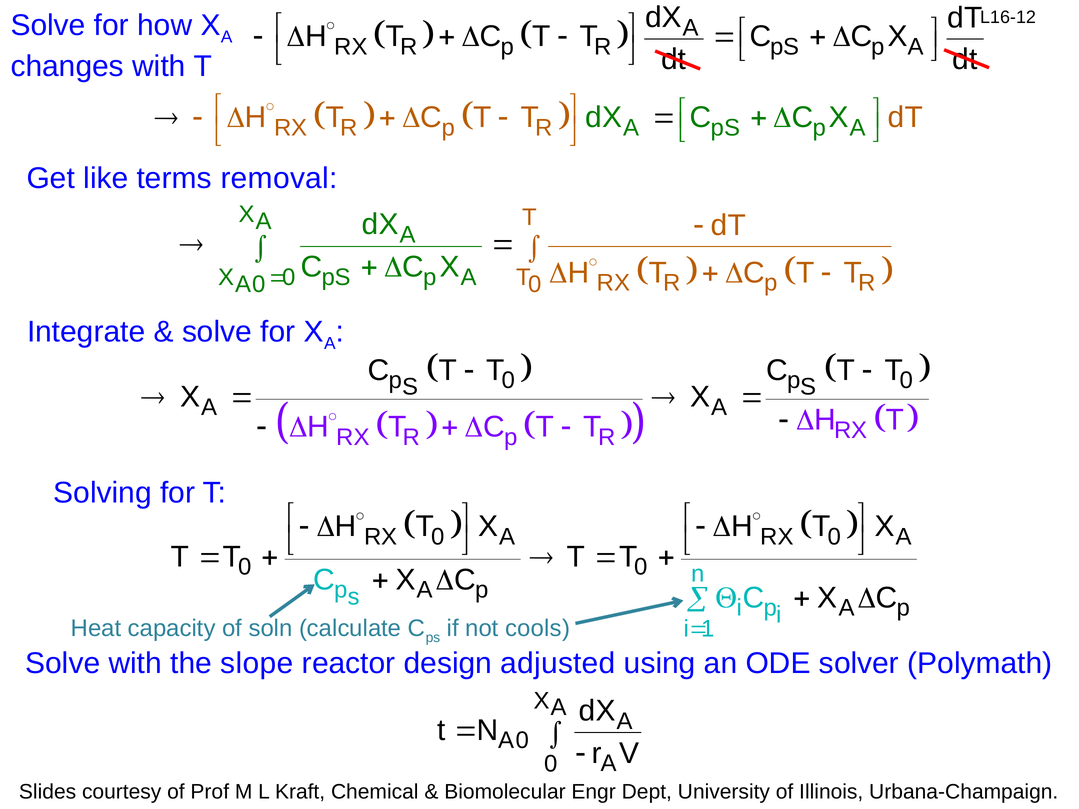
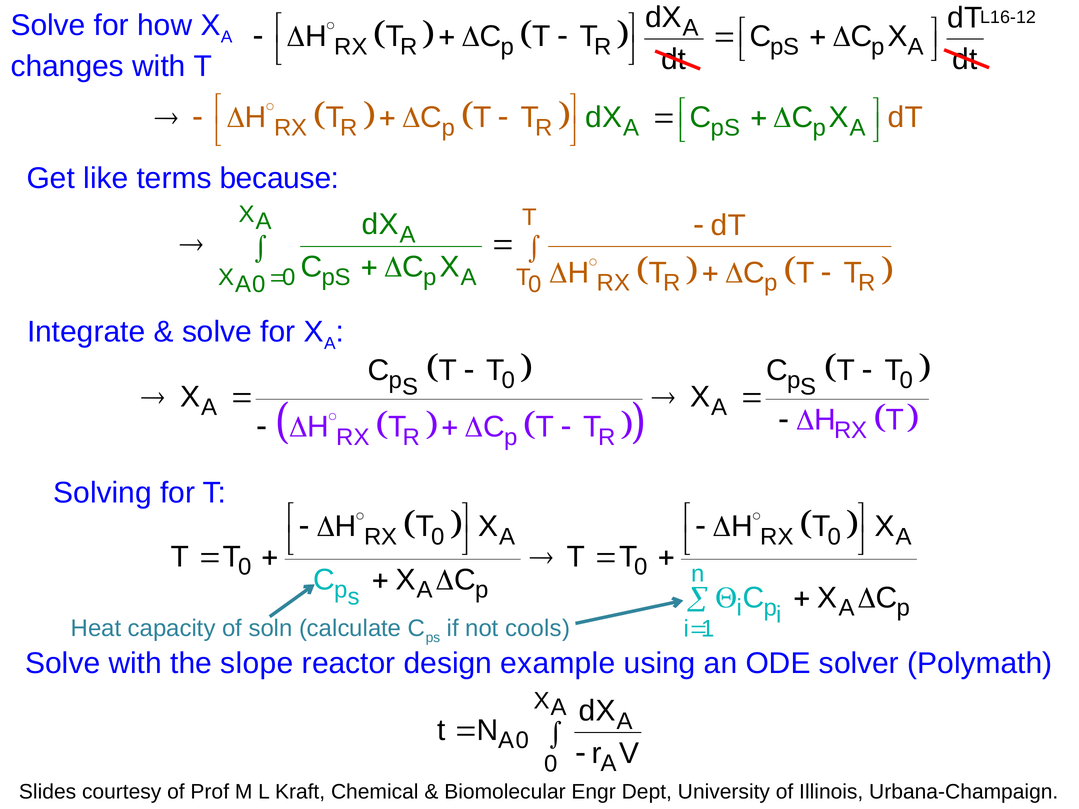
removal: removal -> because (279, 178)
adjusted: adjusted -> example (558, 664)
